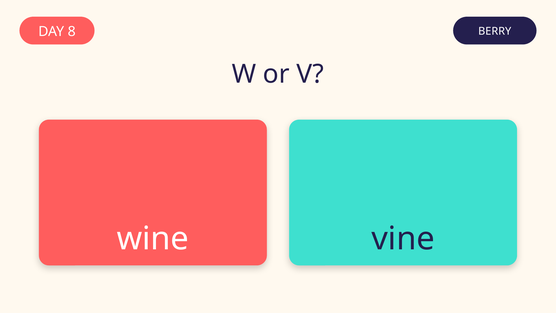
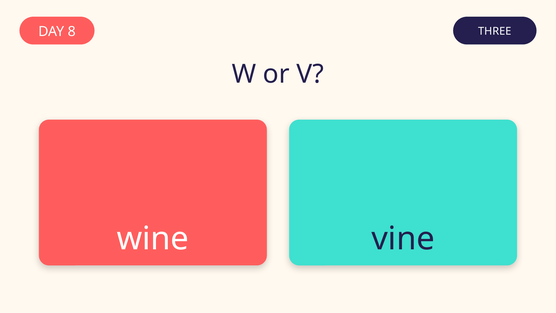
BERRY: BERRY -> THREE (495, 31)
